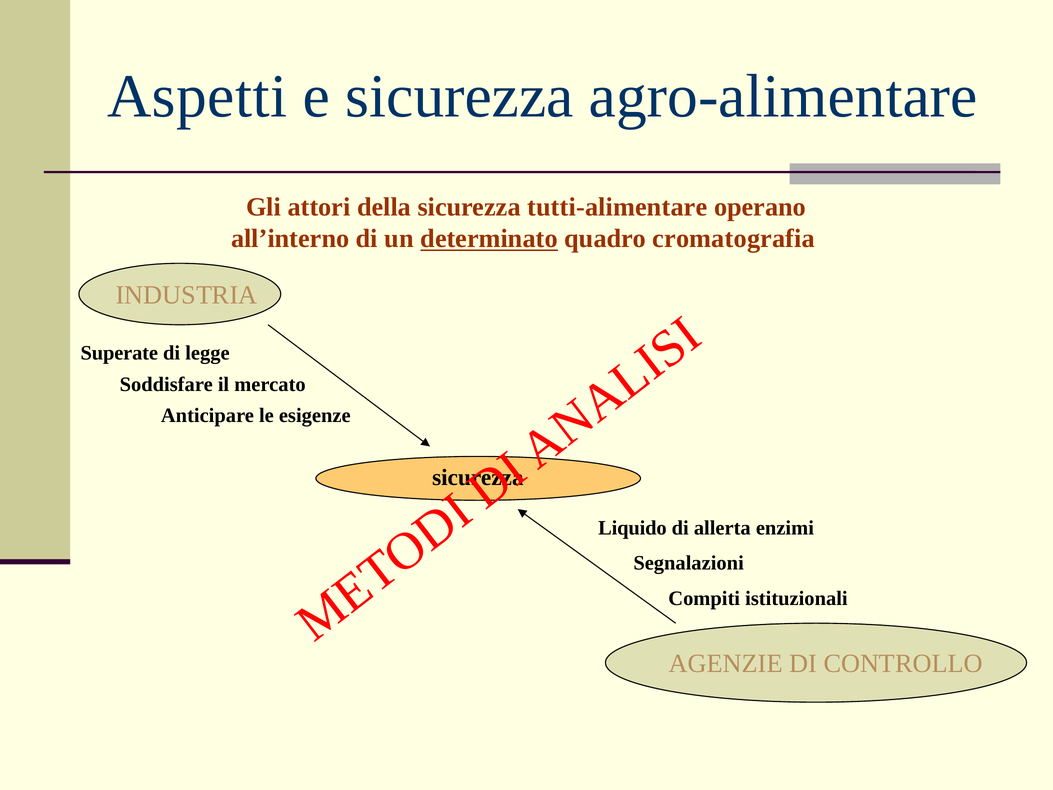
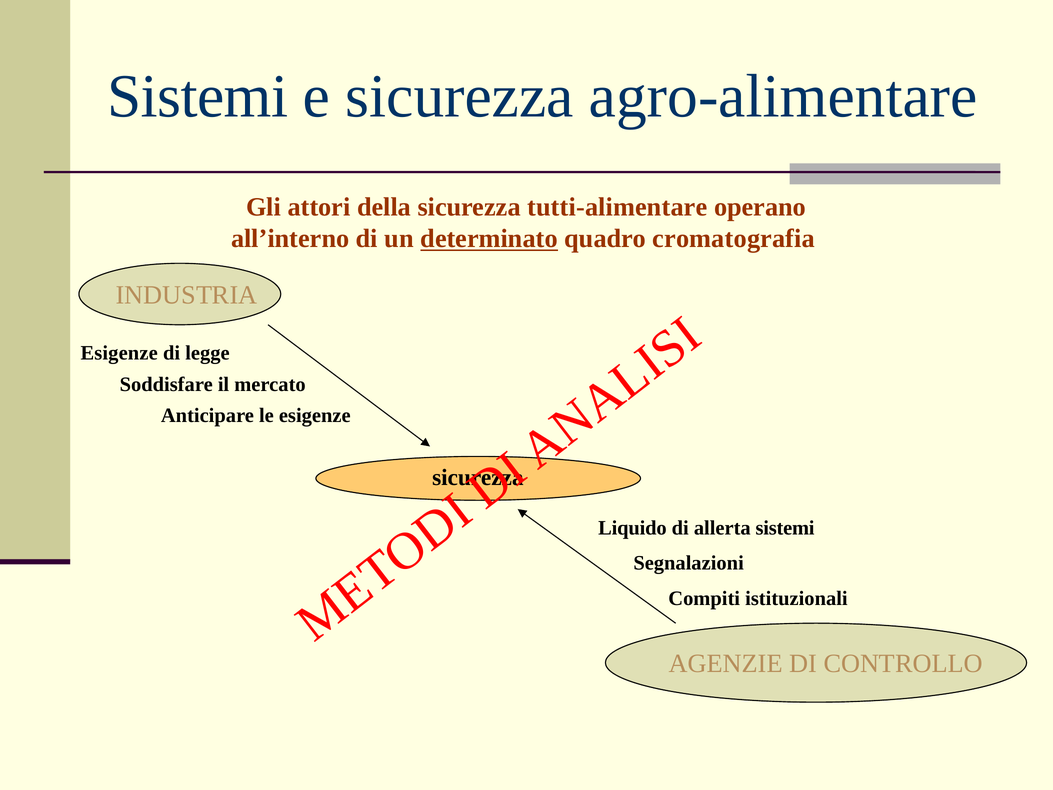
Aspetti: Aspetti -> Sistemi (198, 96)
Superate: Superate -> Esigenze (119, 353)
allerta enzimi: enzimi -> sistemi (785, 528)
